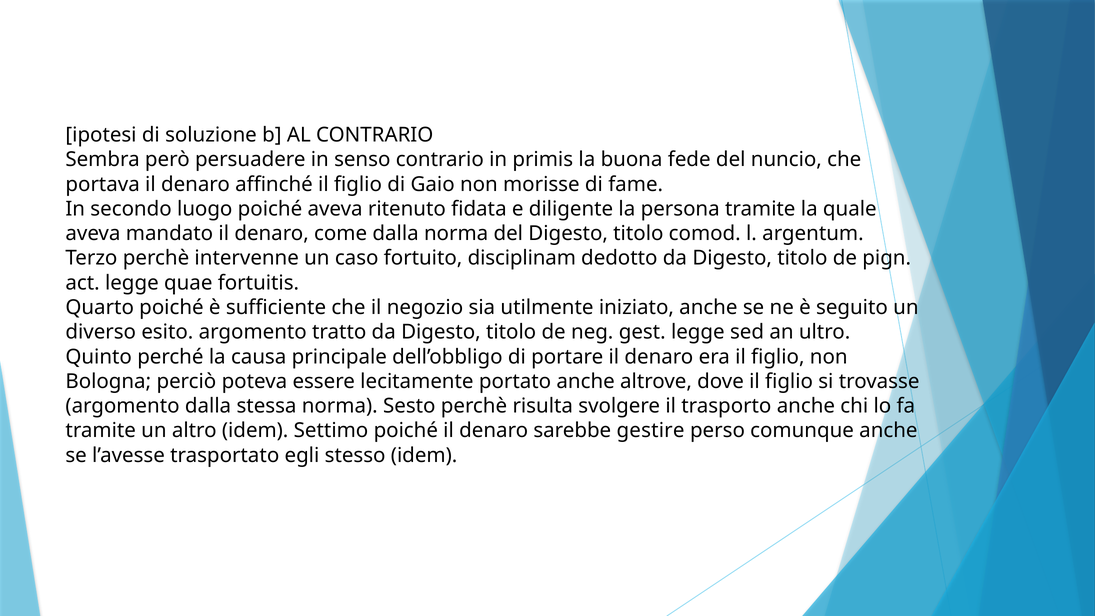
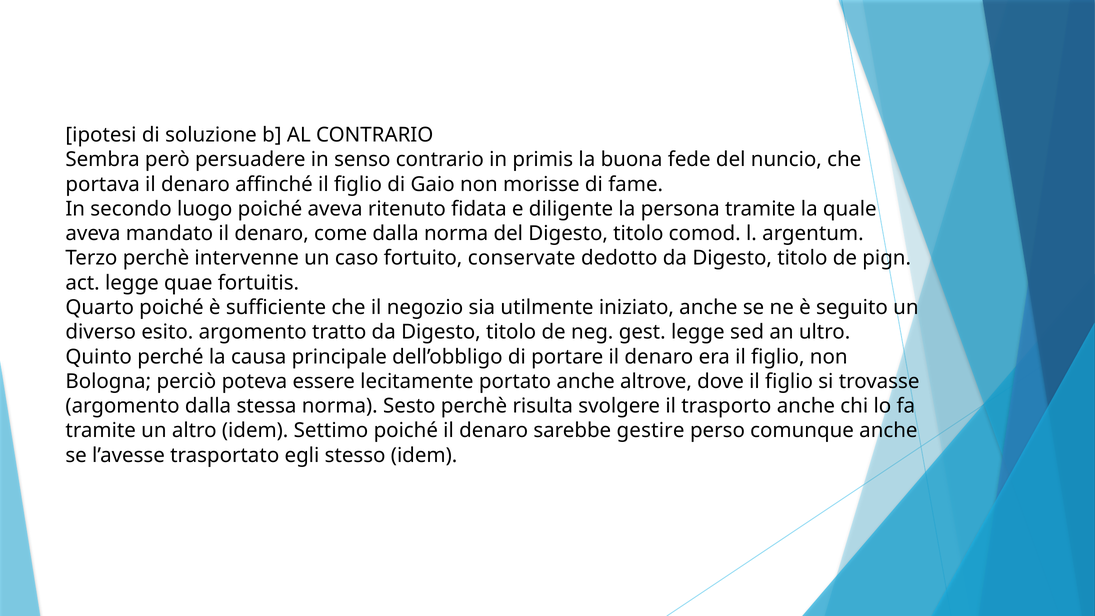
disciplinam: disciplinam -> conservate (522, 258)
